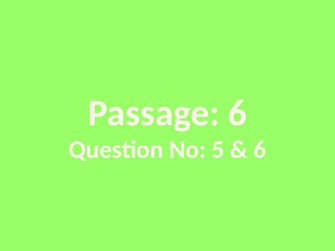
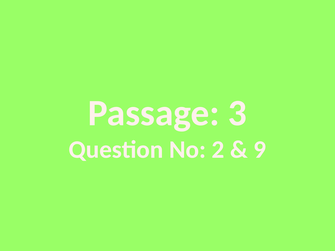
Passage 6: 6 -> 3 (237, 113)
5: 5 -> 2 (218, 150)
6: 6 -> 9 (260, 150)
